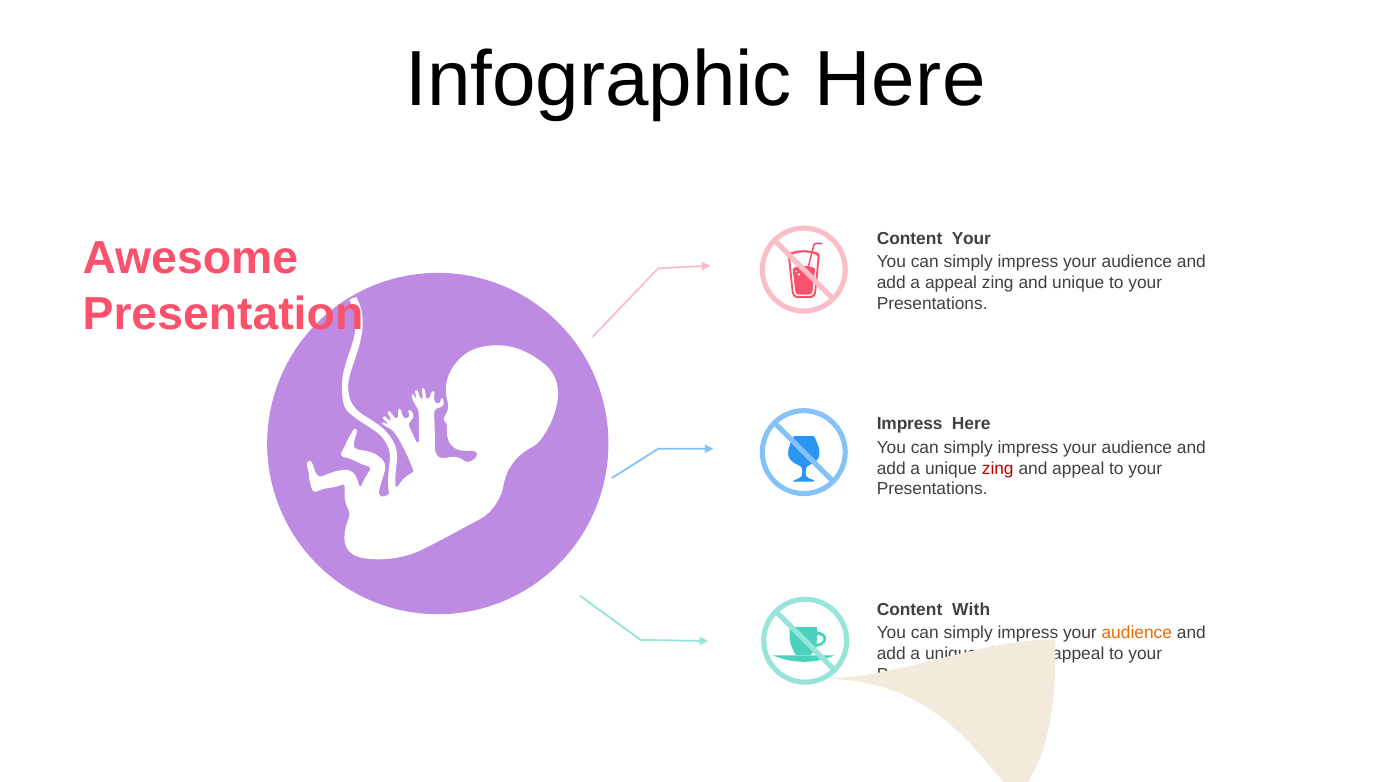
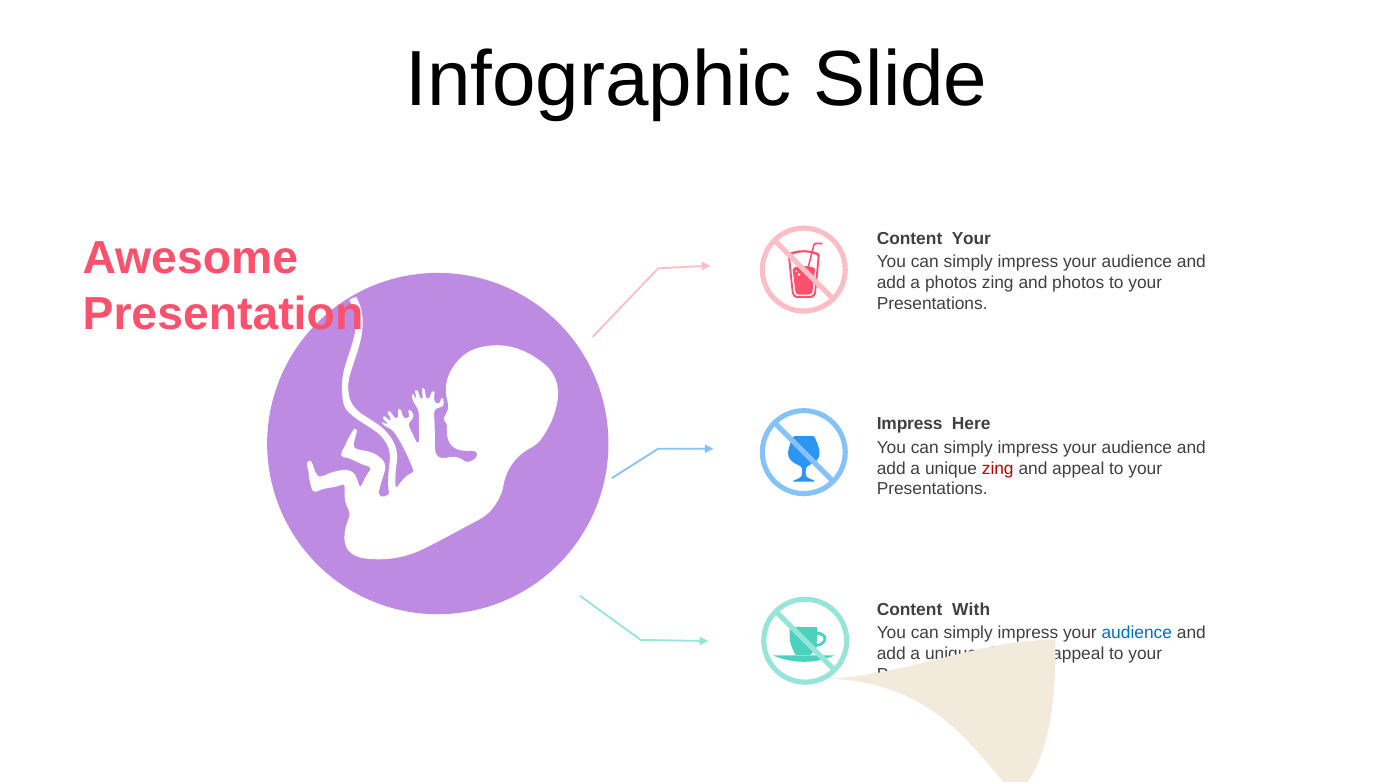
Infographic Here: Here -> Slide (900, 80)
a appeal: appeal -> photos (951, 283)
and unique: unique -> photos (1078, 283)
audience colour: orange -> blue (1137, 633)
